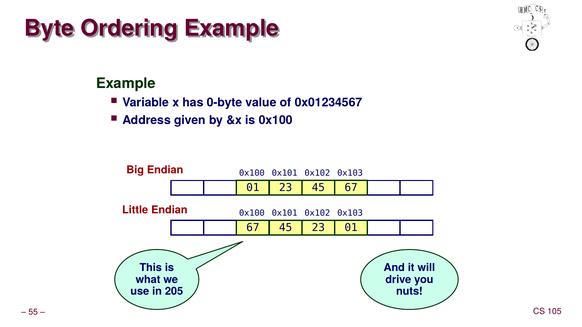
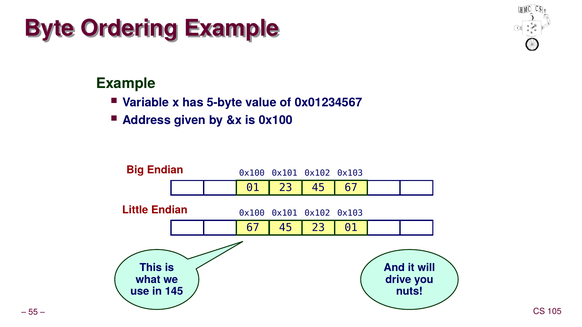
0-byte: 0-byte -> 5-byte (225, 103)
205: 205 -> 145 (174, 292)
